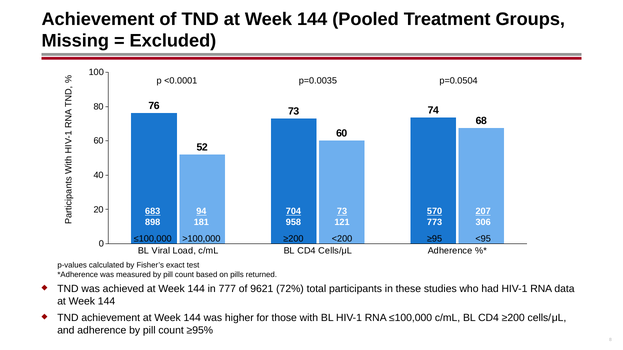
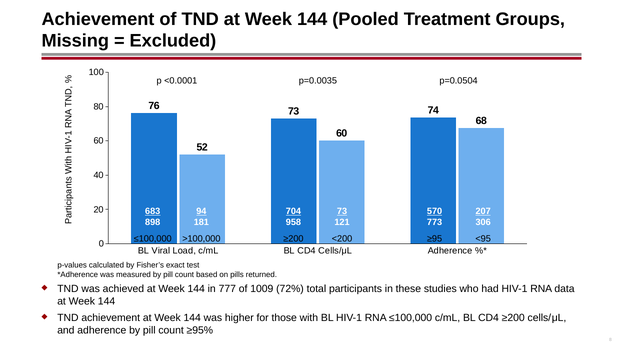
9621: 9621 -> 1009 (262, 289)
